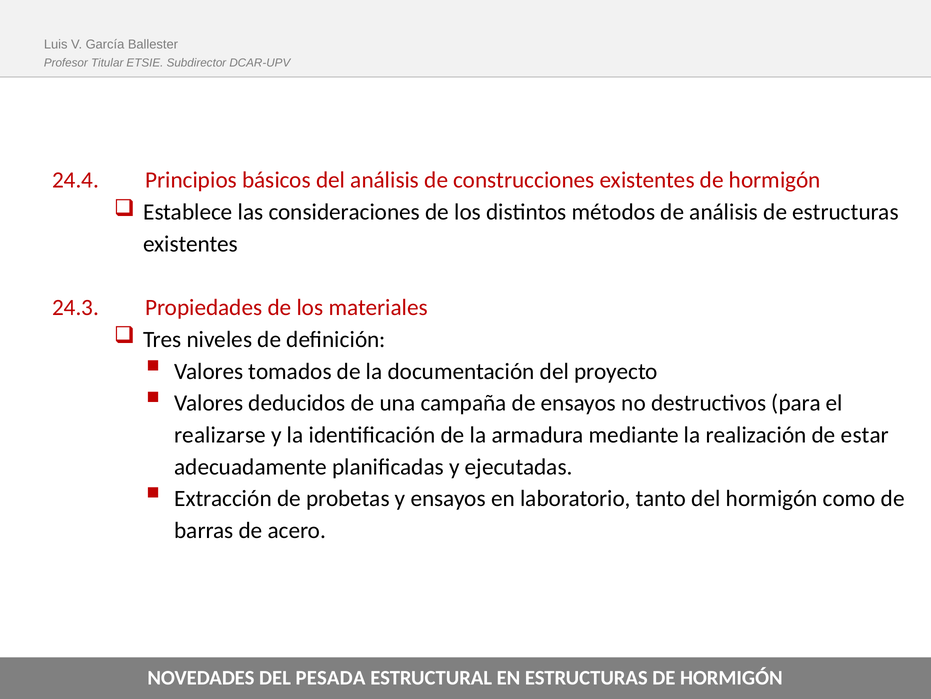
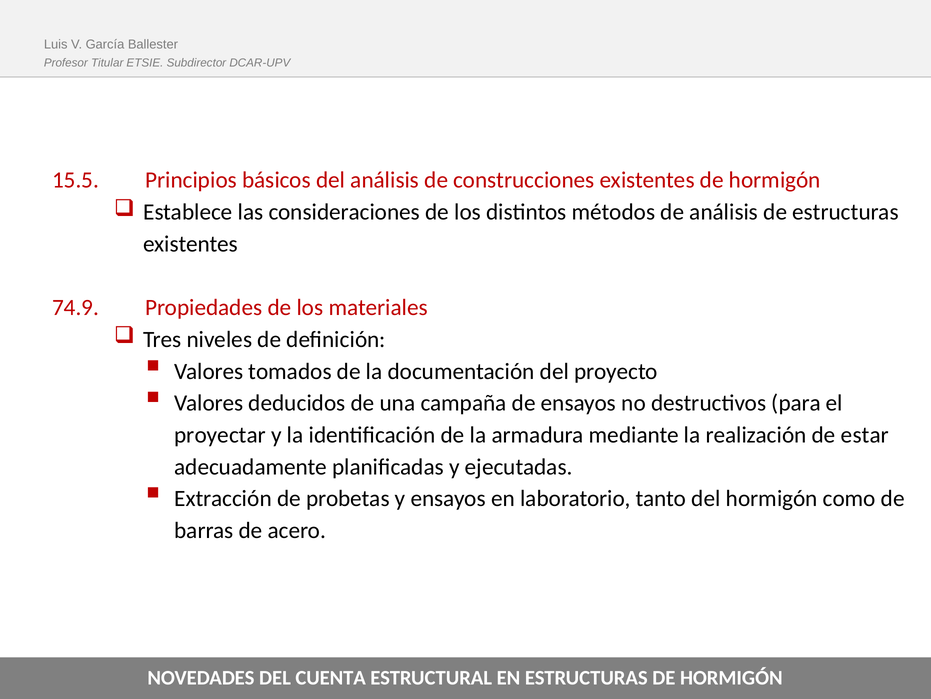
24.4: 24.4 -> 15.5 (76, 180)
24.3: 24.3 -> 74.9 (76, 307)
realizarse: realizarse -> proyectar (220, 435)
PESADA: PESADA -> CUENTA (331, 677)
